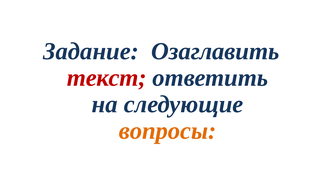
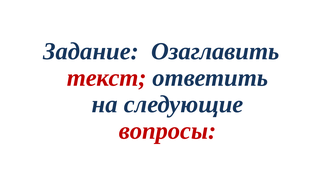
вопросы colour: orange -> red (168, 131)
